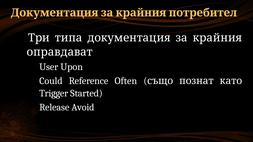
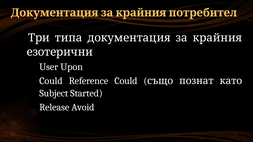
оправдават: оправдават -> езотерични (60, 52)
Reference Often: Often -> Could (126, 81)
Trigger: Trigger -> Subject (54, 93)
